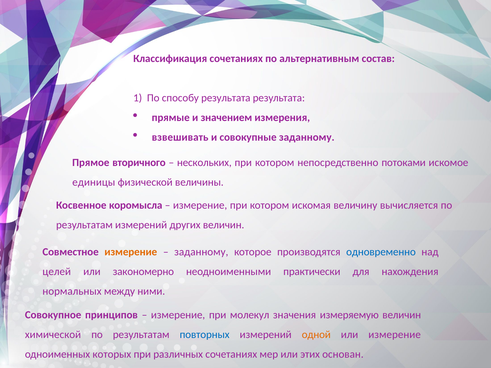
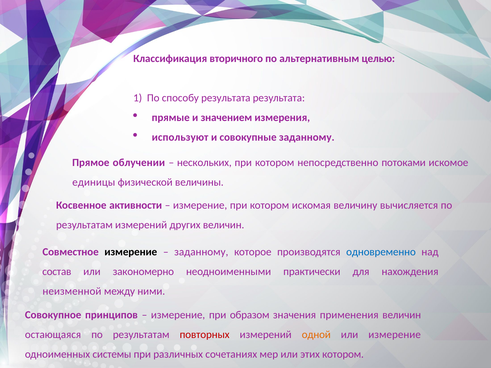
Классификация сочетаниях: сочетаниях -> вторичного (236, 59)
состав: состав -> целью (378, 59)
взвешивать: взвешивать -> используют (180, 137)
вторичного: вторичного -> облучении (139, 163)
коромысла: коромысла -> активности (136, 205)
измерение colour: orange -> black (131, 252)
целей: целей -> состав (57, 272)
нормальных: нормальных -> неизменной (72, 291)
молекул: молекул -> образом (250, 315)
измеряемую: измеряемую -> применения (349, 315)
химической: химической -> остающаяся (53, 335)
повторных colour: blue -> red (205, 335)
которых: которых -> системы (112, 355)
этих основан: основан -> котором (343, 355)
